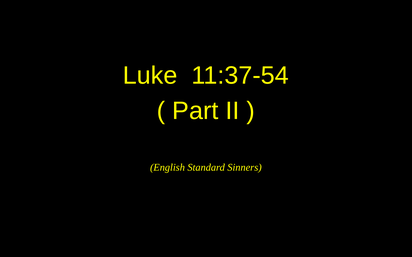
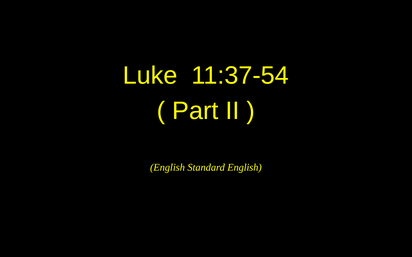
Standard Sinners: Sinners -> English (245, 168)
